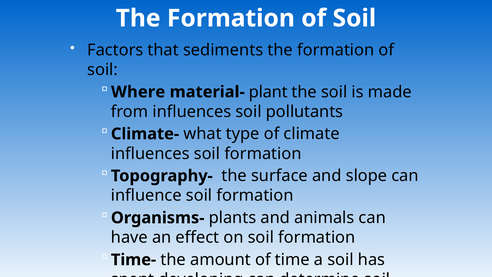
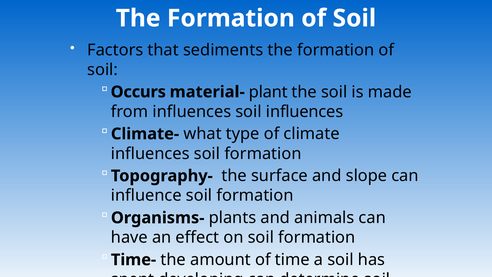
Where: Where -> Occurs (138, 92)
soil pollutants: pollutants -> influences (305, 112)
